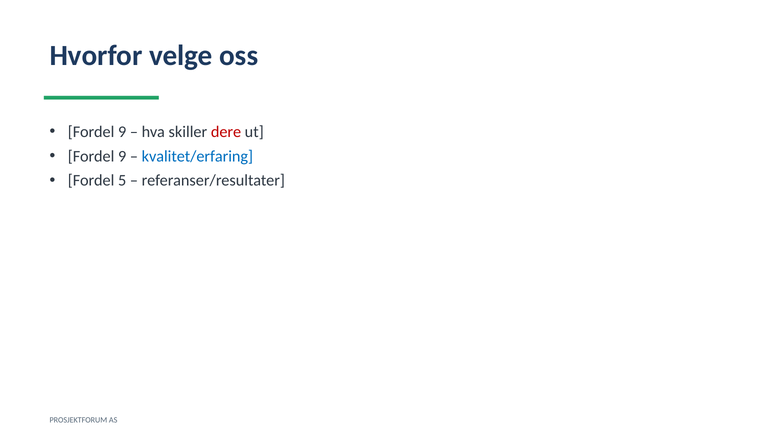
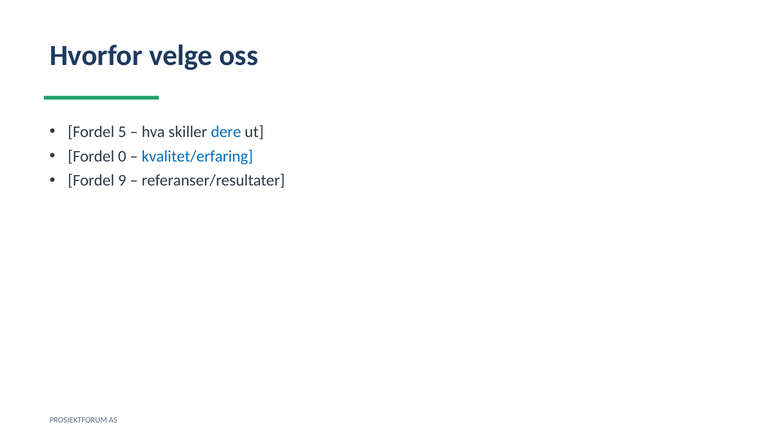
9: 9 -> 5 (122, 132)
dere colour: red -> blue (226, 132)
9: 9 -> 0 (122, 156)
5: 5 -> 9 (122, 181)
